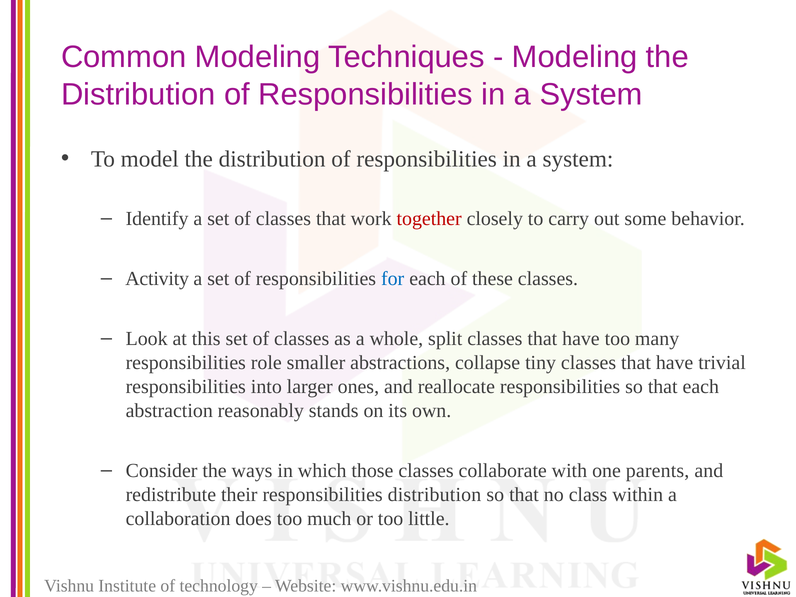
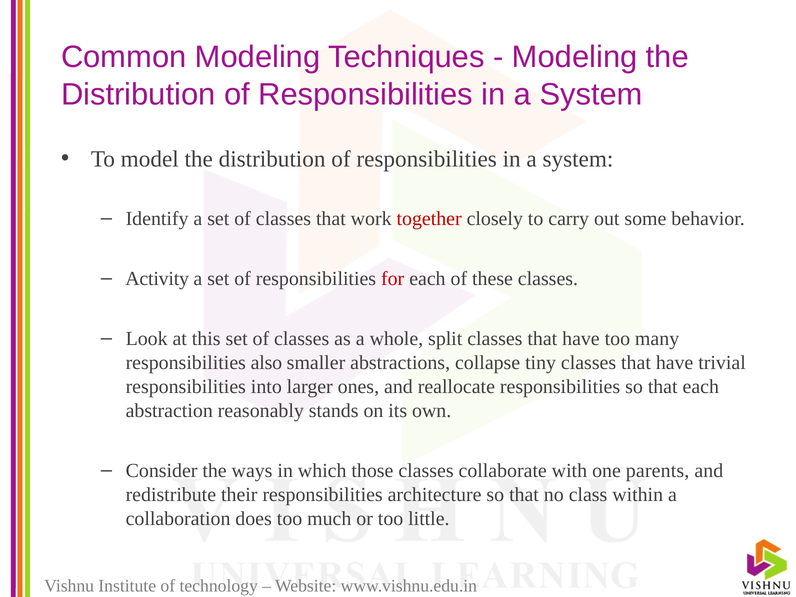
for colour: blue -> red (393, 279)
role: role -> also (266, 363)
responsibilities distribution: distribution -> architecture (435, 495)
